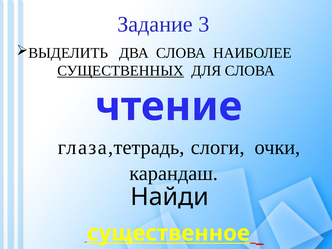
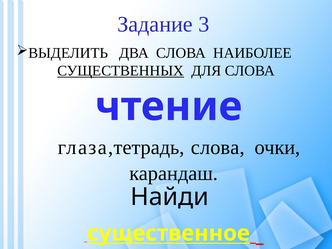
слоги: слоги -> слова (218, 147)
